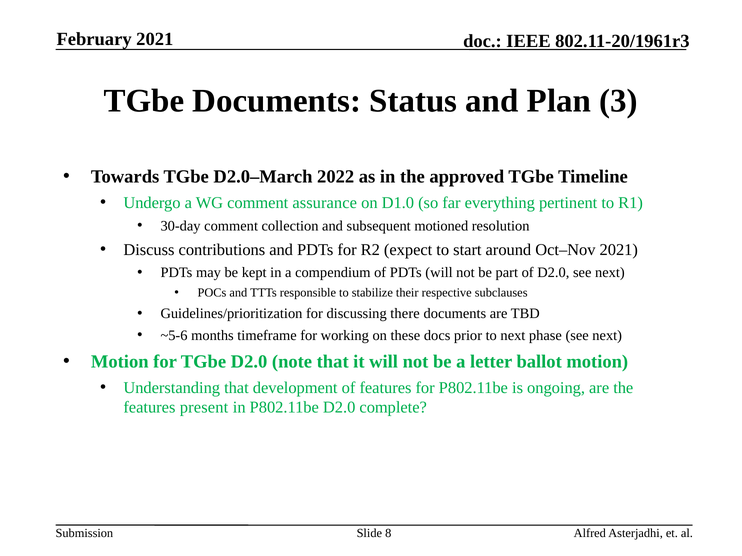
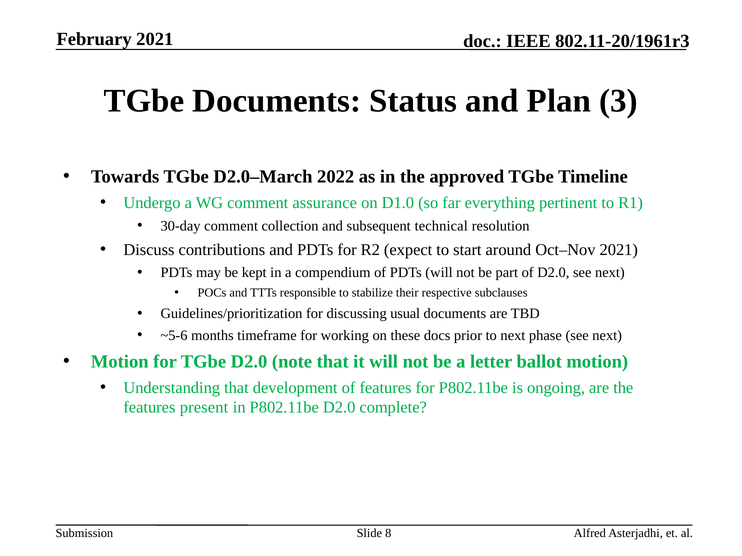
motioned: motioned -> technical (441, 226)
there: there -> usual (405, 314)
